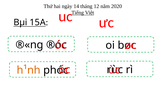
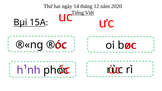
h¹nh colour: orange -> purple (29, 70)
